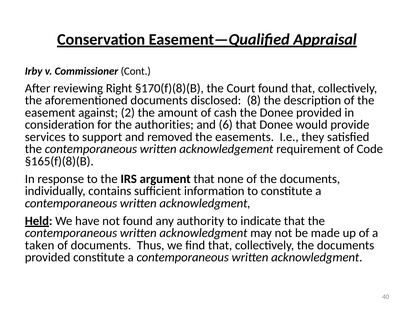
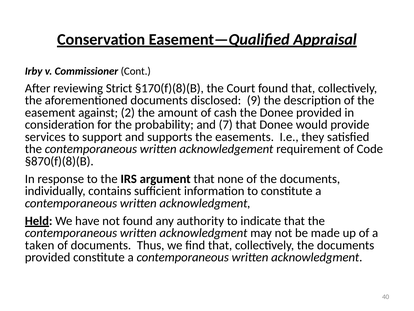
Right: Right -> Strict (119, 88)
8: 8 -> 9 (254, 100)
authorities: authorities -> probability (164, 125)
6: 6 -> 7 (226, 125)
removed: removed -> supports (170, 137)
§165(f)(8)(B: §165(f)(8)(B -> §870(f)(8)(B (59, 161)
